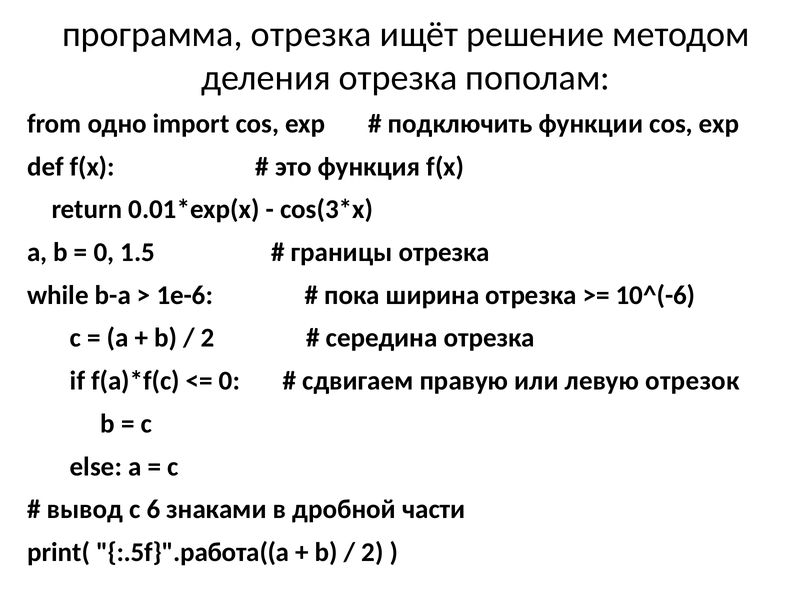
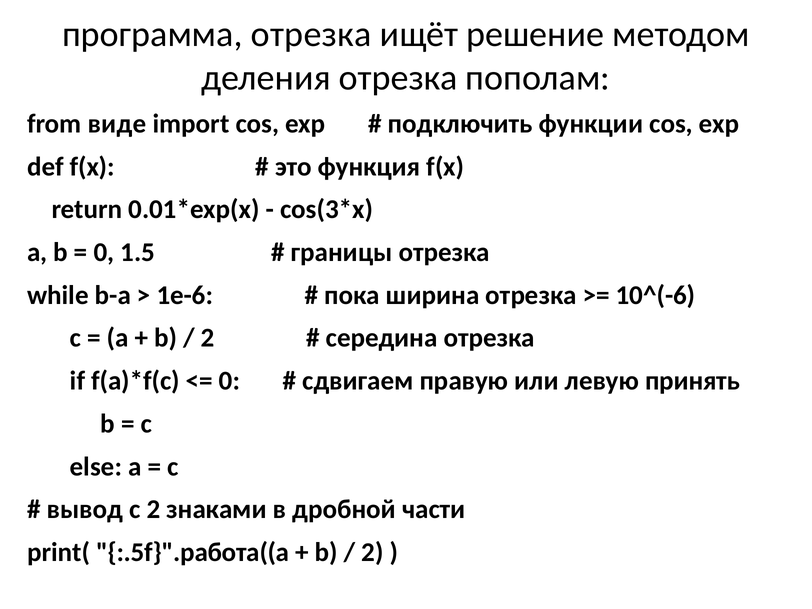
одно: одно -> виде (117, 124)
отрезок: отрезок -> принять (693, 381)
с 6: 6 -> 2 (153, 510)
